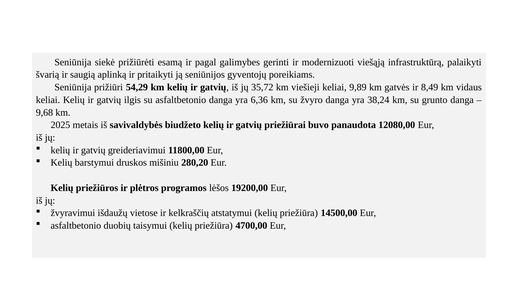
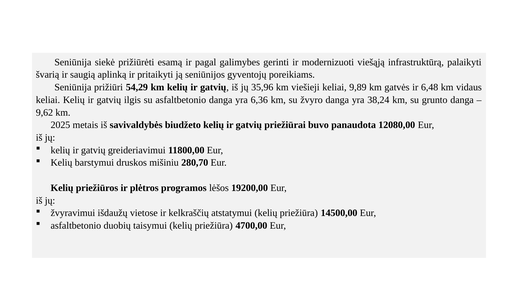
35,72: 35,72 -> 35,96 (262, 87)
8,49: 8,49 -> 6,48 (430, 87)
9,68: 9,68 -> 9,62 (44, 113)
280,20: 280,20 -> 280,70 (195, 163)
